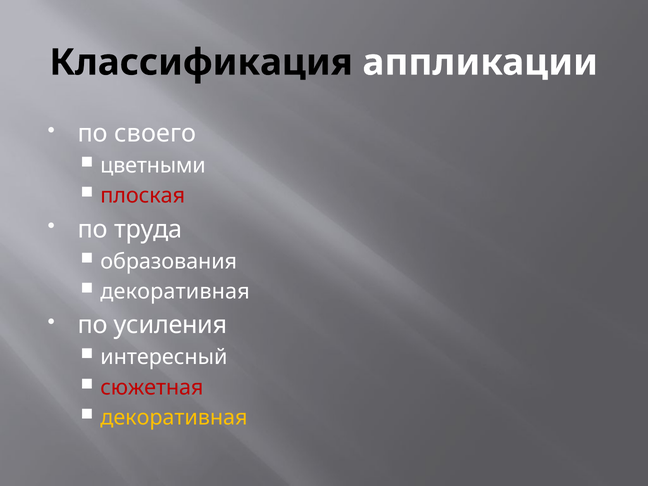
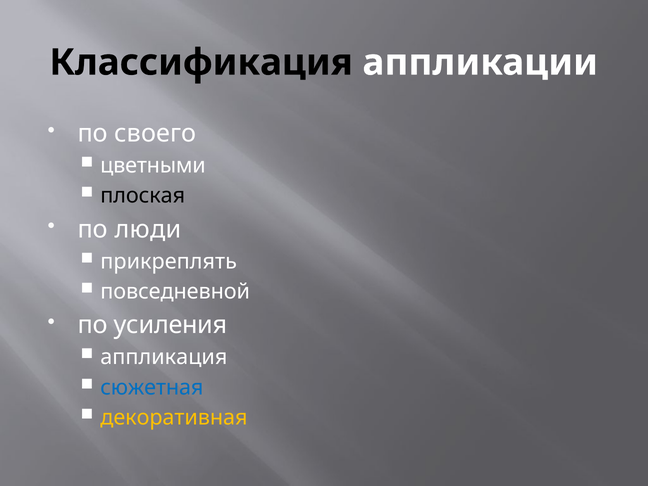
плоская colour: red -> black (143, 196)
труда: труда -> люди (148, 229)
образования: образования -> прикреплять (169, 261)
декоративная: декоративная -> повседневной (175, 292)
интересный: интересный -> аппликация (164, 357)
сюжетная colour: red -> blue (152, 387)
